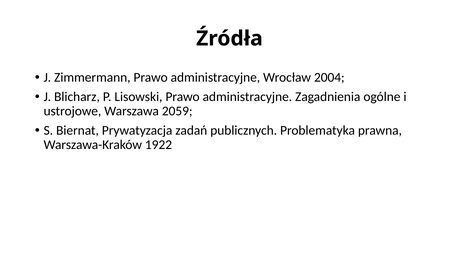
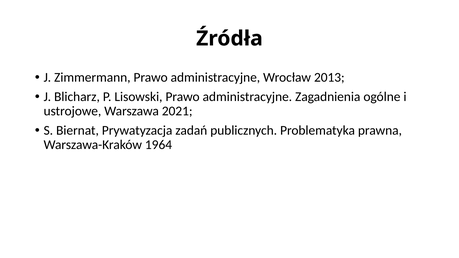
2004: 2004 -> 2013 (329, 78)
2059: 2059 -> 2021 (177, 111)
1922: 1922 -> 1964 (158, 145)
